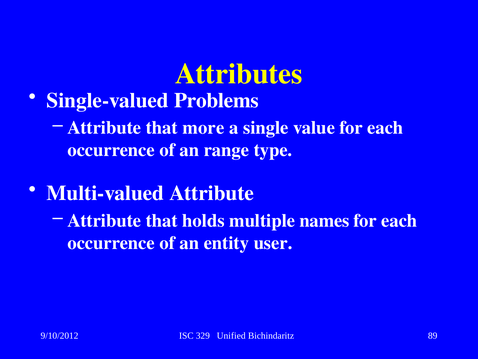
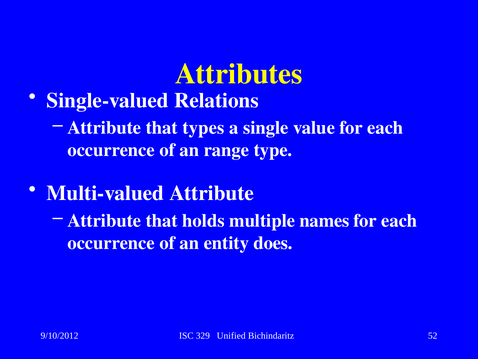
Problems: Problems -> Relations (216, 100)
more: more -> types (203, 128)
user: user -> does (273, 243)
89: 89 -> 52 (433, 335)
